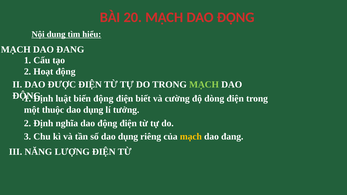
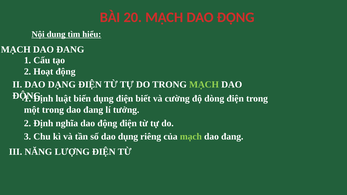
ĐƯỢC: ĐƯỢC -> DẠNG (62, 85)
biến động: động -> dụng (103, 99)
một thuộc: thuộc -> trong (53, 110)
dụng: dụng -> đang (93, 110)
mạch colour: yellow -> light green (191, 137)
